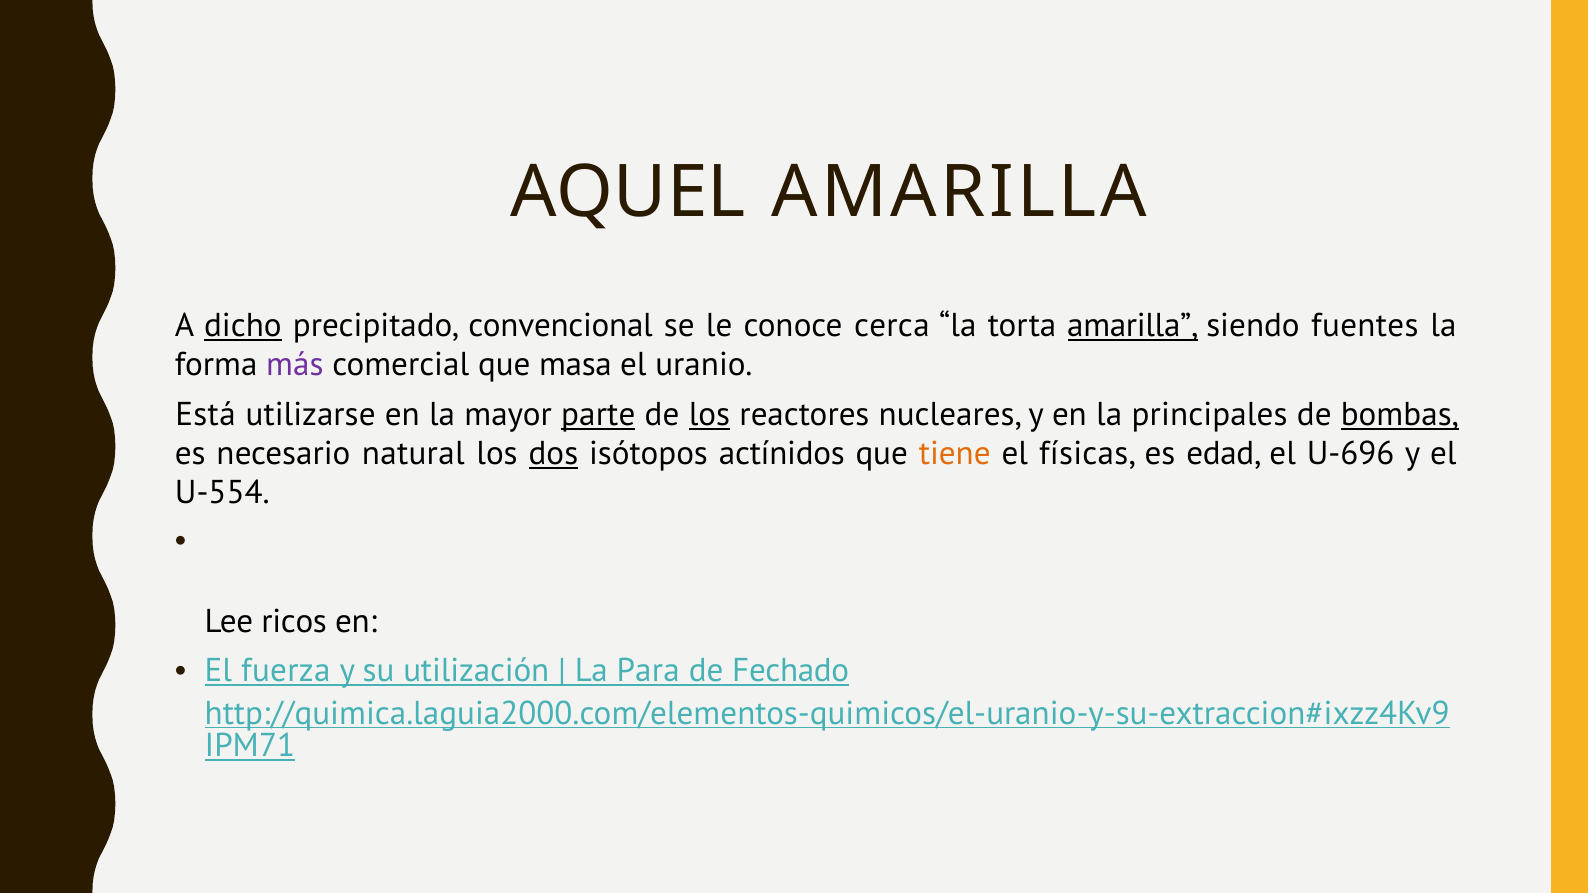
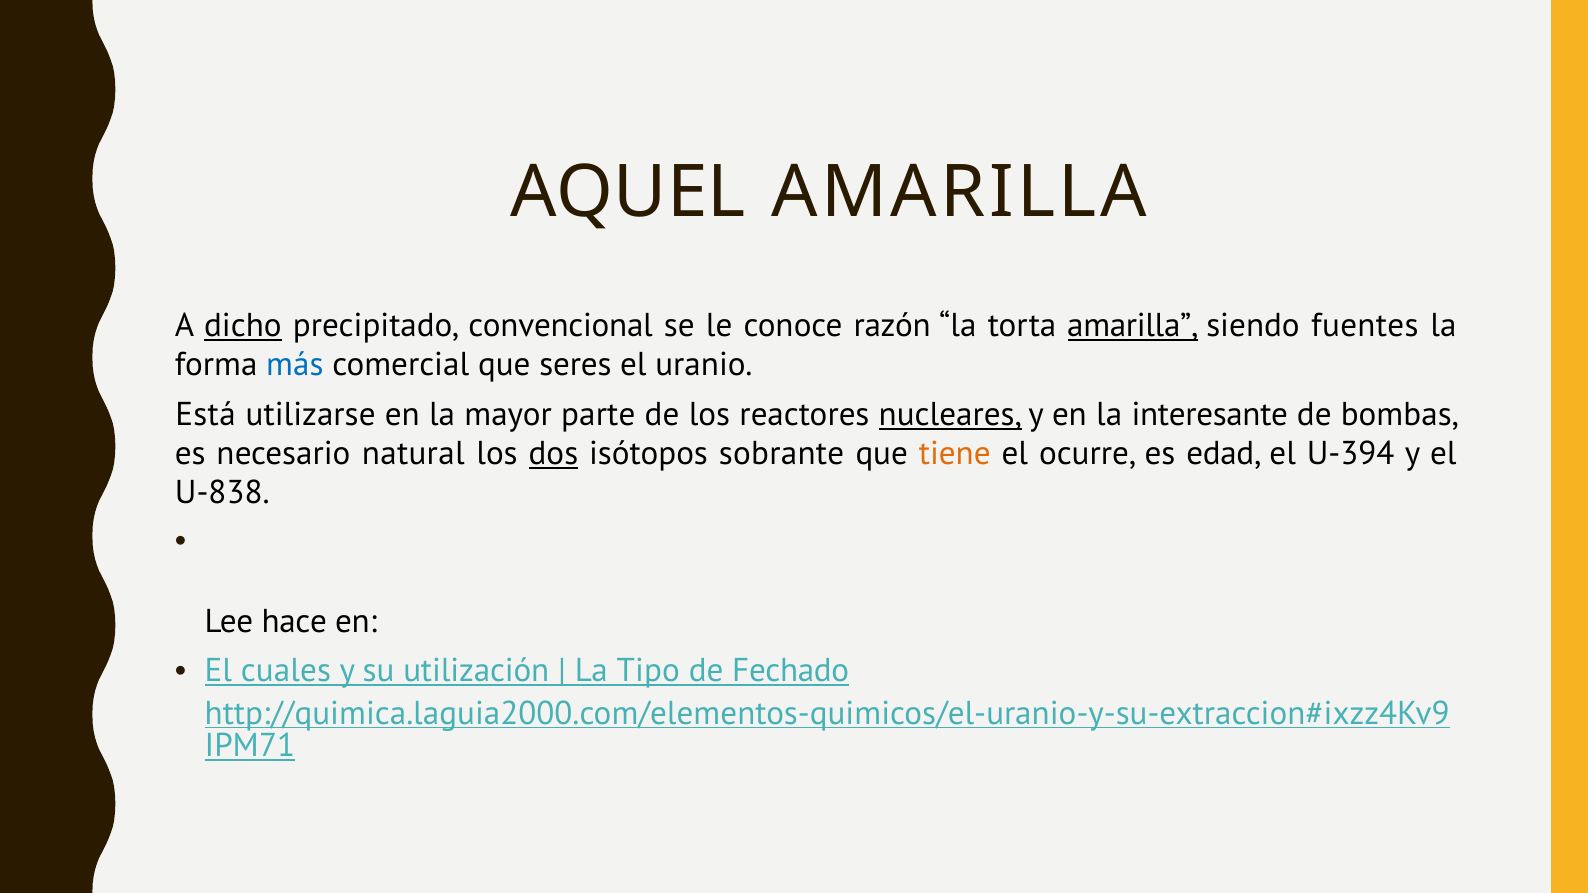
cerca: cerca -> razón (892, 325)
más colour: purple -> blue (295, 365)
masa: masa -> seres (575, 365)
parte underline: present -> none (598, 414)
los underline: present -> none (709, 414)
nucleares underline: none -> present (950, 414)
principales: principales -> interesante (1210, 414)
bombas underline: present -> none (1400, 414)
actínidos: actínidos -> sobrante (782, 454)
físicas: físicas -> ocurre (1088, 454)
U-696: U-696 -> U-394 (1351, 454)
U-554: U-554 -> U-838 (222, 493)
ricos: ricos -> hace (294, 621)
fuerza: fuerza -> cuales (286, 671)
Para: Para -> Tipo (648, 671)
